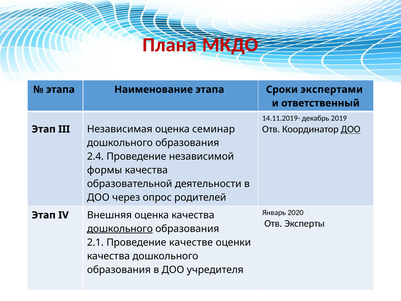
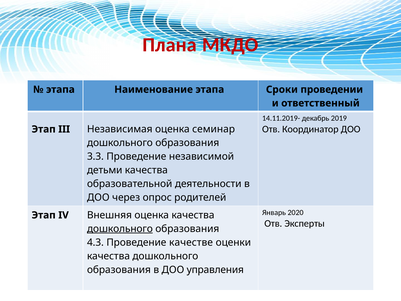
экспертами: экспертами -> проведении (332, 89)
ДОО underline: present -> none (351, 129)
2.4: 2.4 -> 3.3 (95, 156)
формы: формы -> детьми (105, 170)
2.1: 2.1 -> 4.3 (95, 242)
учредителя: учредителя -> управления (215, 270)
